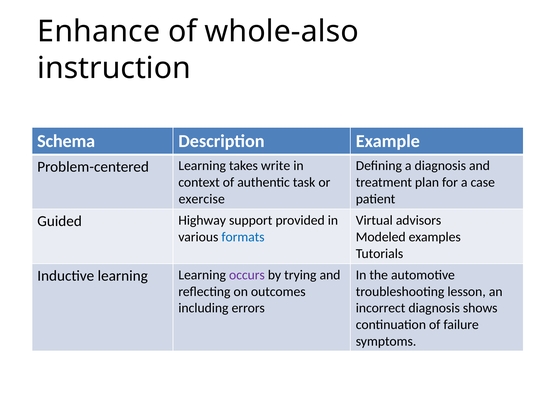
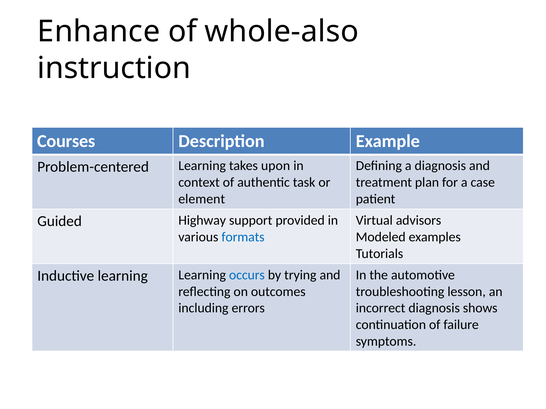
Schema: Schema -> Courses (66, 141)
write: write -> upon (276, 166)
exercise: exercise -> element (202, 199)
occurs colour: purple -> blue (247, 275)
